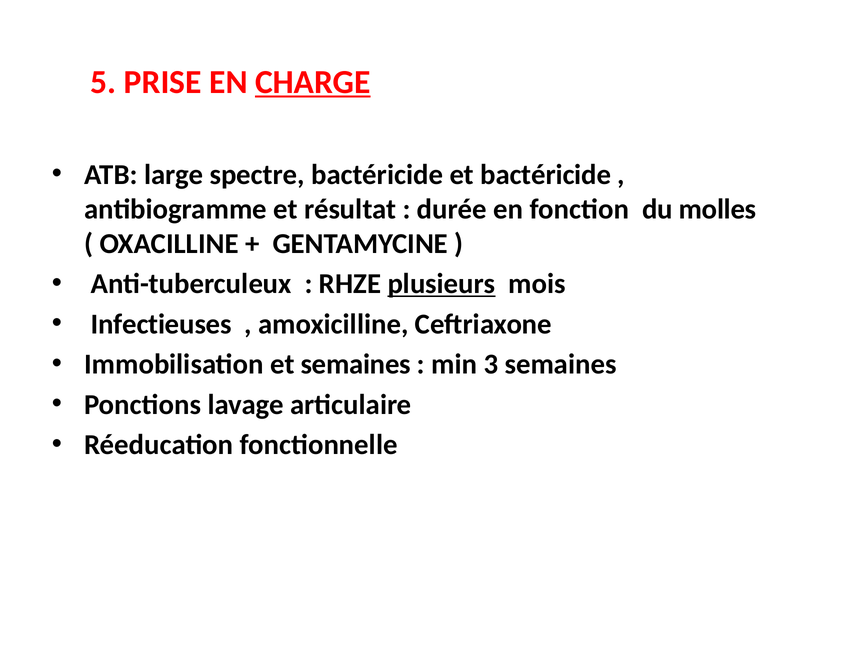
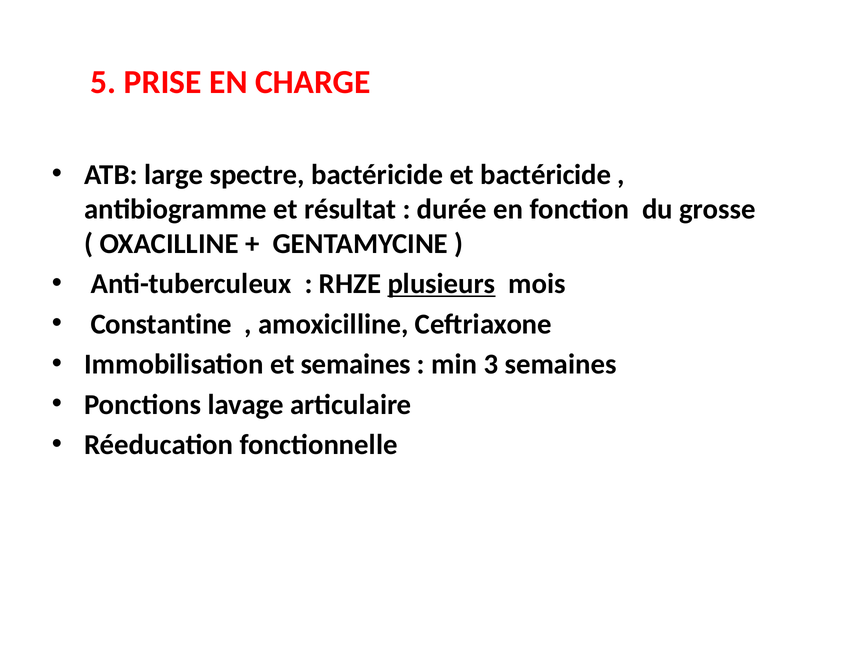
CHARGE underline: present -> none (313, 82)
molles: molles -> grosse (717, 209)
Infectieuses: Infectieuses -> Constantine (161, 324)
